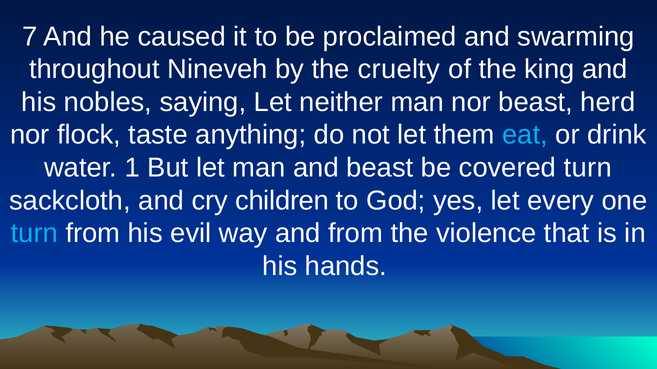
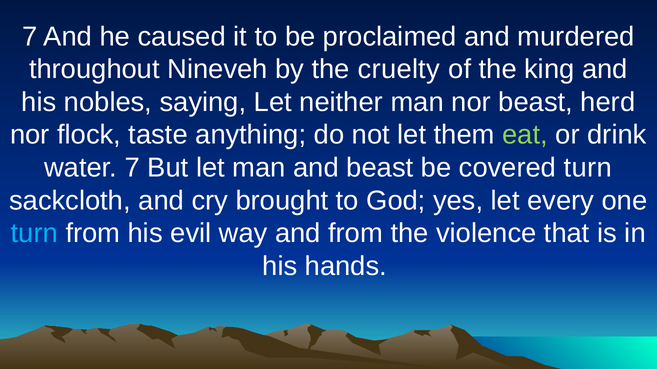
swarming: swarming -> murdered (576, 37)
eat colour: light blue -> light green (525, 135)
water 1: 1 -> 7 (132, 168)
children: children -> brought (282, 201)
